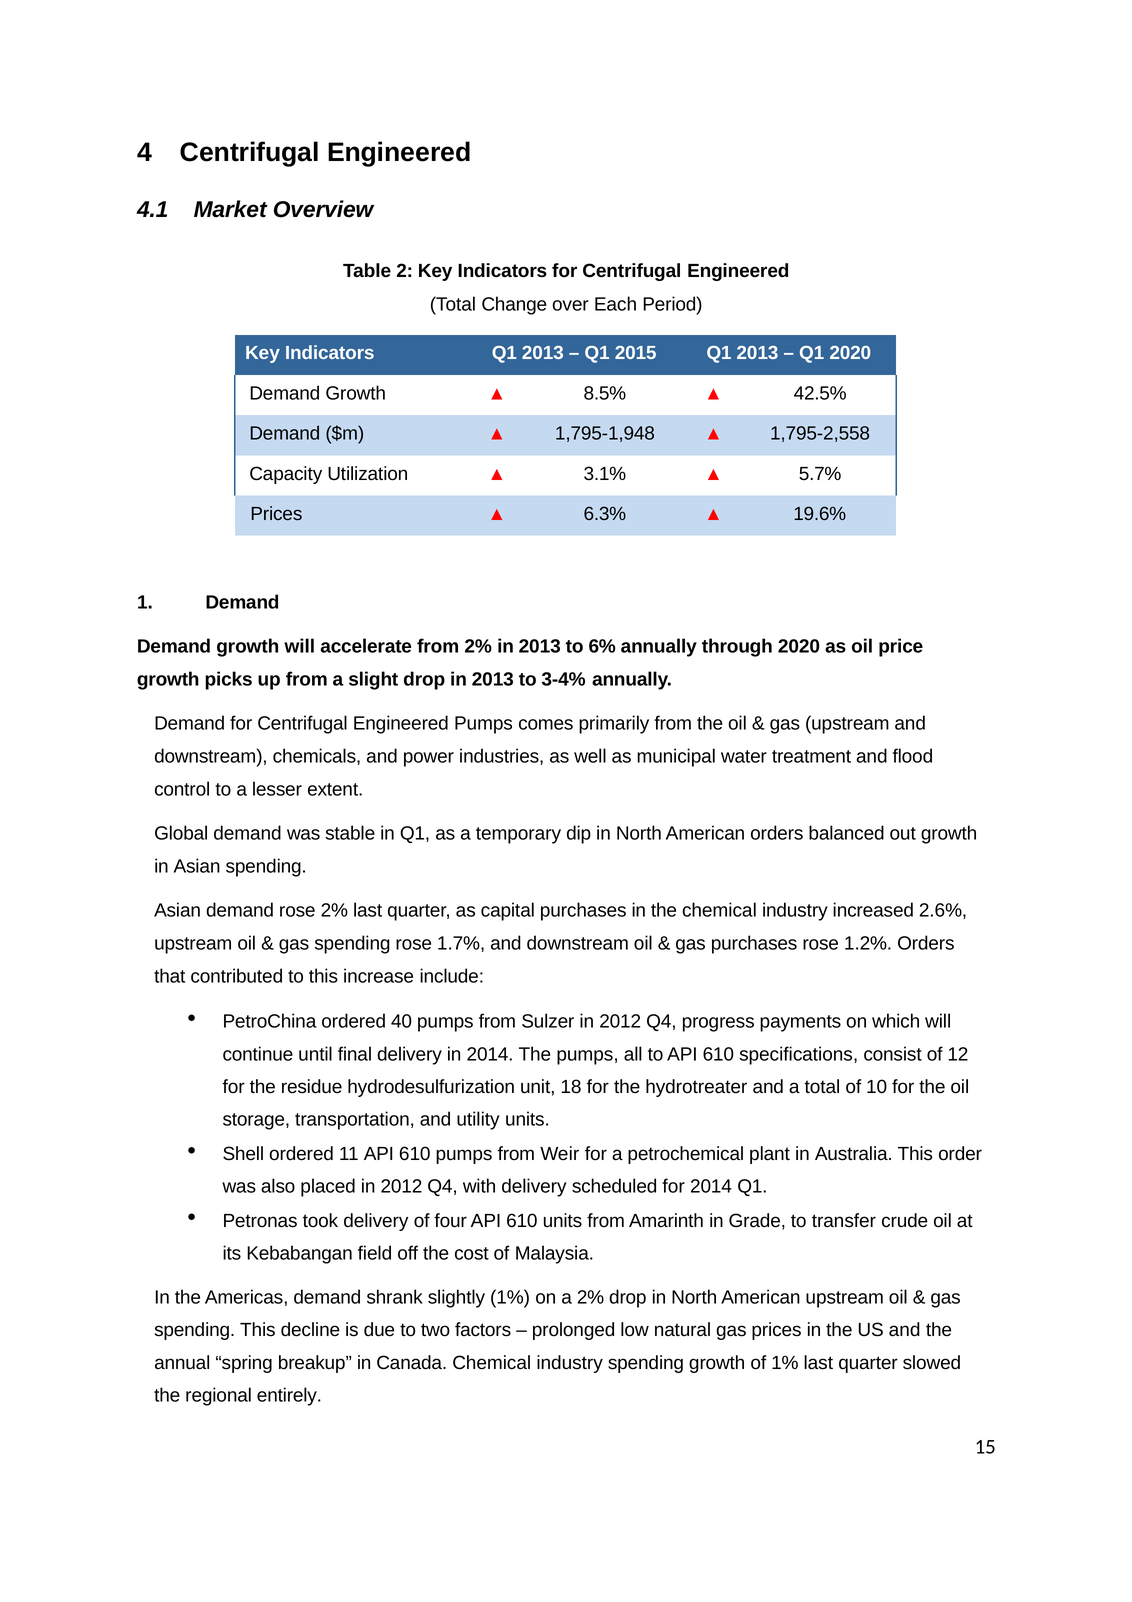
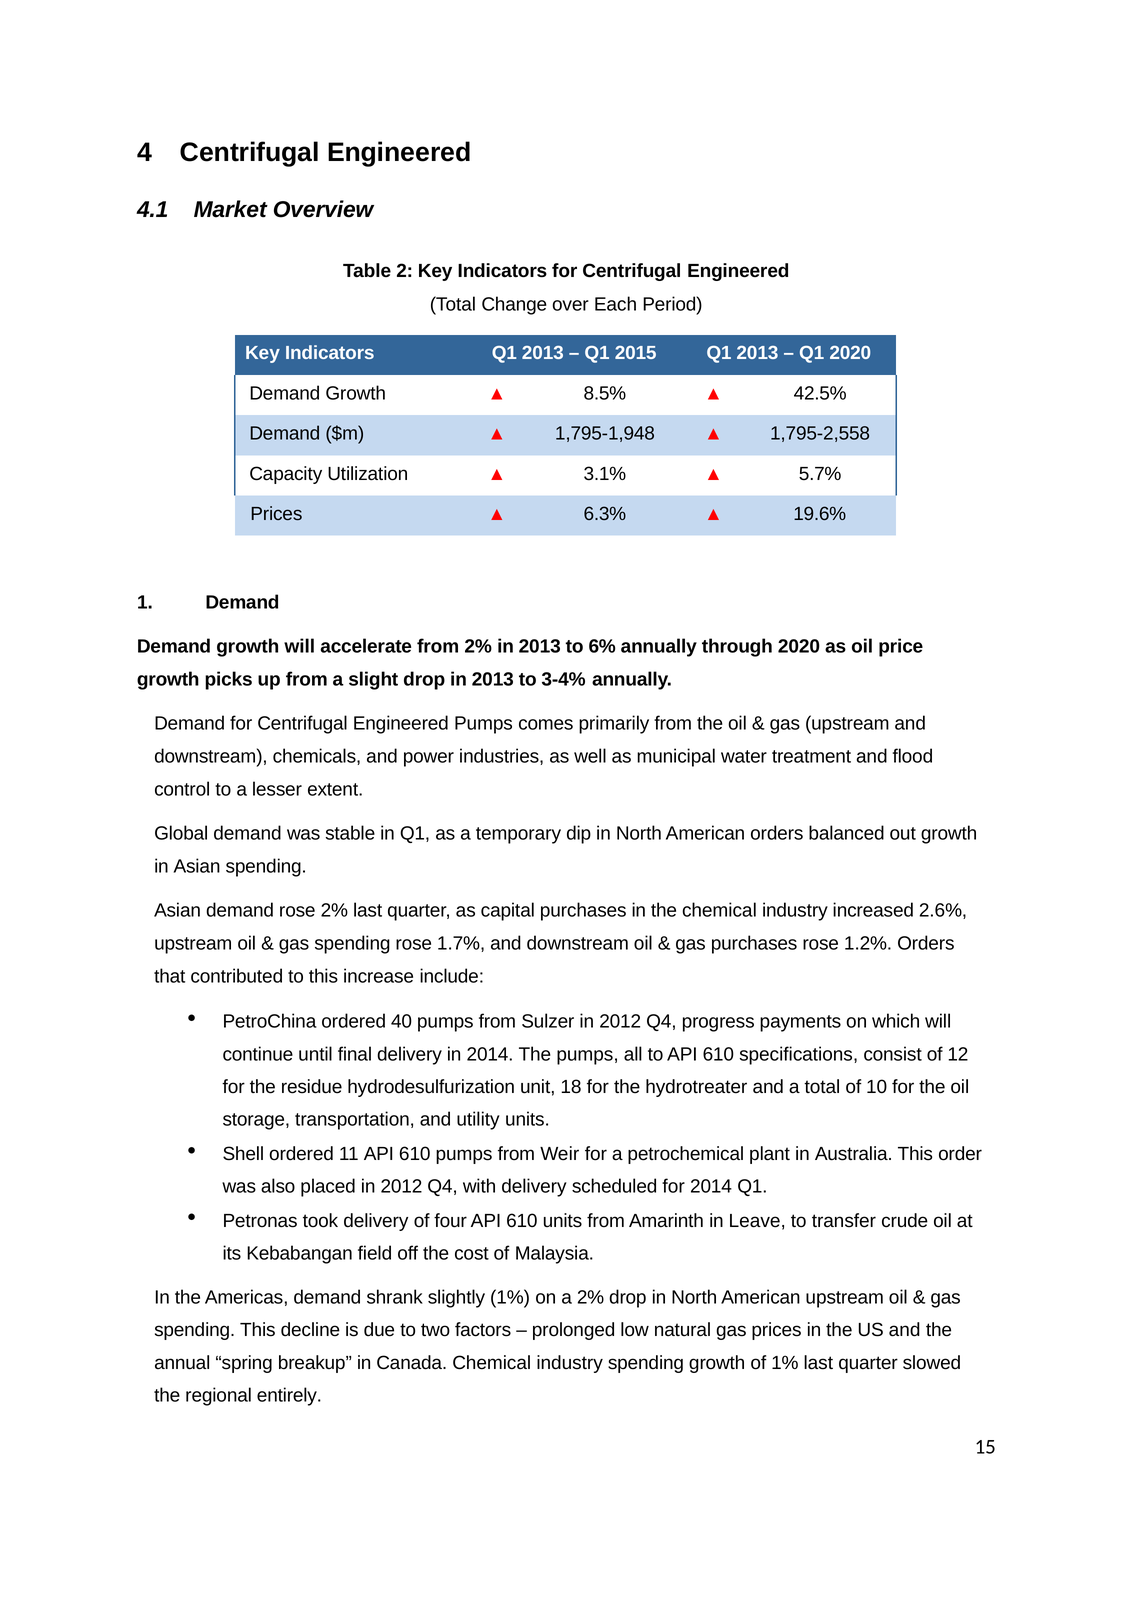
Grade: Grade -> Leave (757, 1221)
